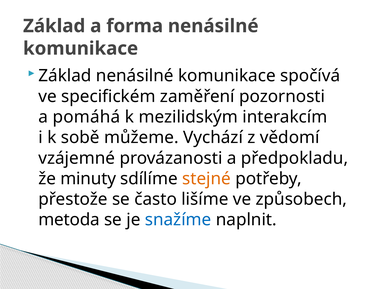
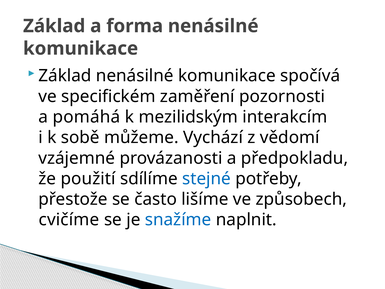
minuty: minuty -> použití (88, 179)
stejné colour: orange -> blue (206, 179)
metoda: metoda -> cvičíme (69, 220)
